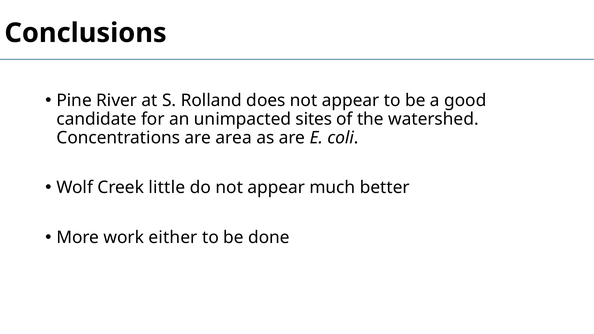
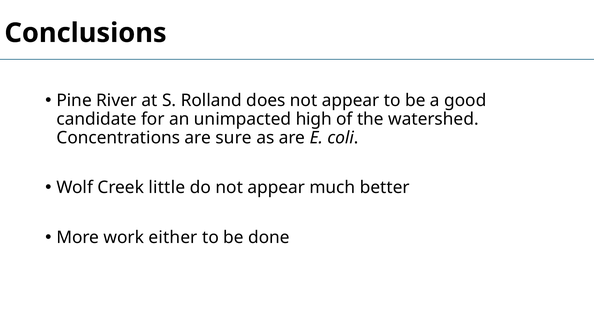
sites: sites -> high (314, 119)
area: area -> sure (234, 138)
